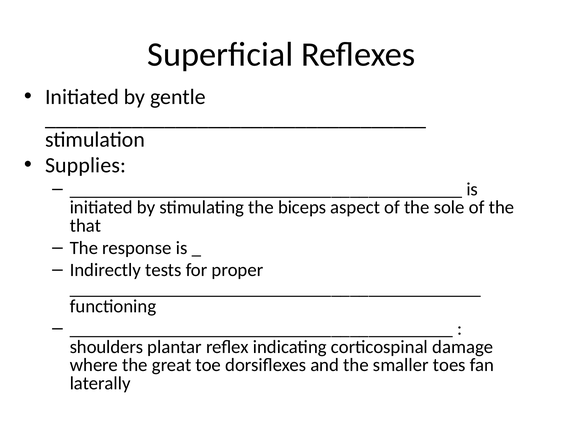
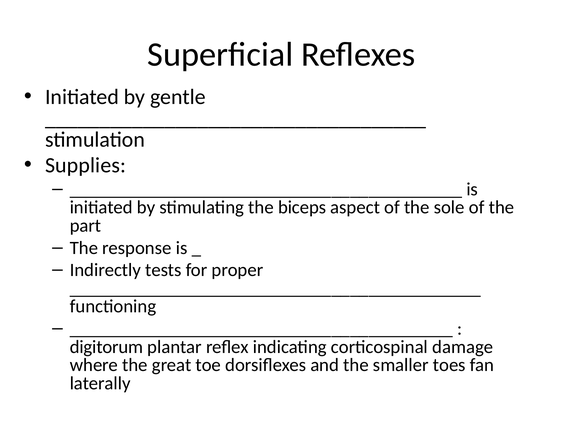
that: that -> part (85, 226)
shoulders: shoulders -> digitorum (107, 347)
